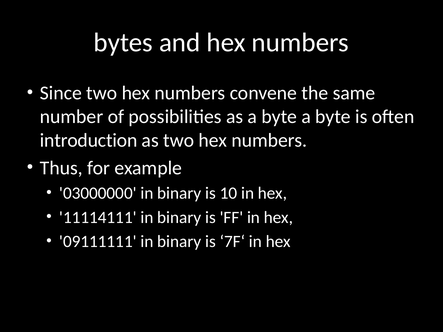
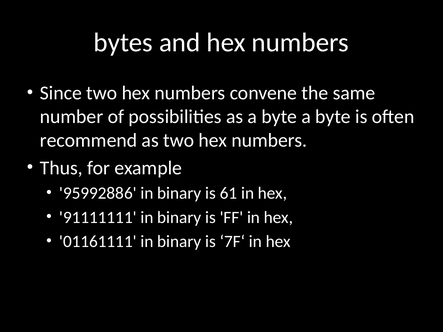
introduction: introduction -> recommend (89, 140)
03000000: 03000000 -> 95992886 (98, 193)
10: 10 -> 61 (228, 193)
11114111: 11114111 -> 91111111 (98, 218)
09111111: 09111111 -> 01161111 (98, 242)
